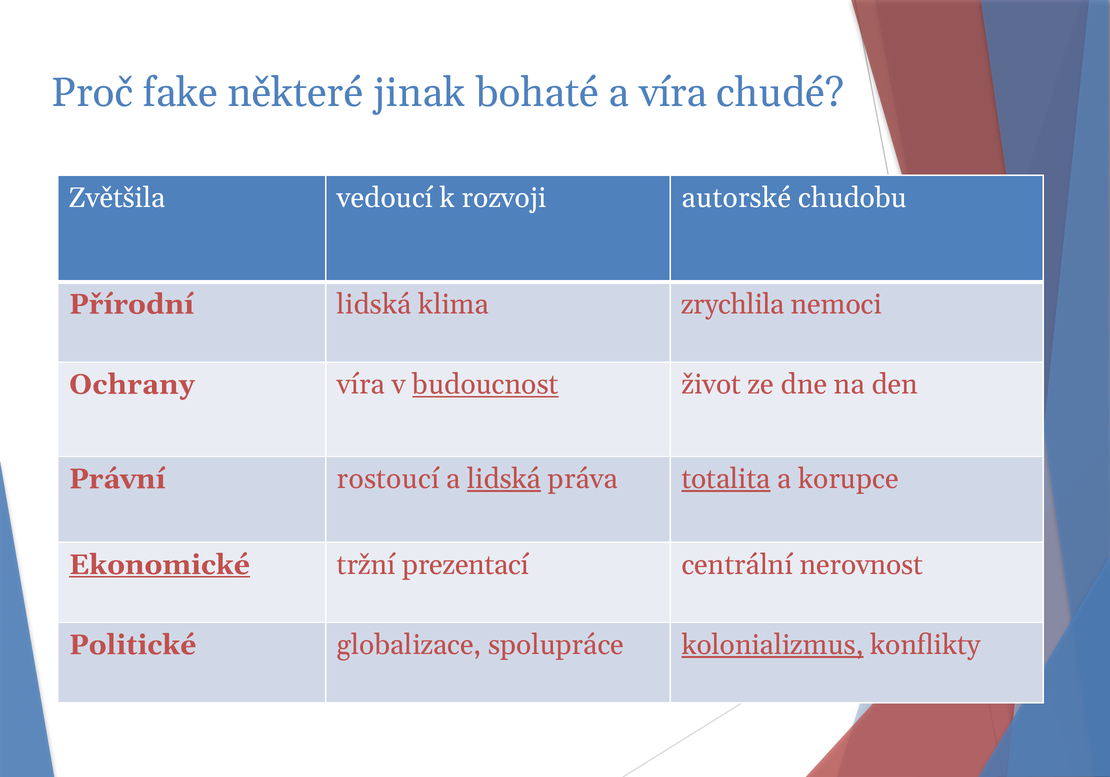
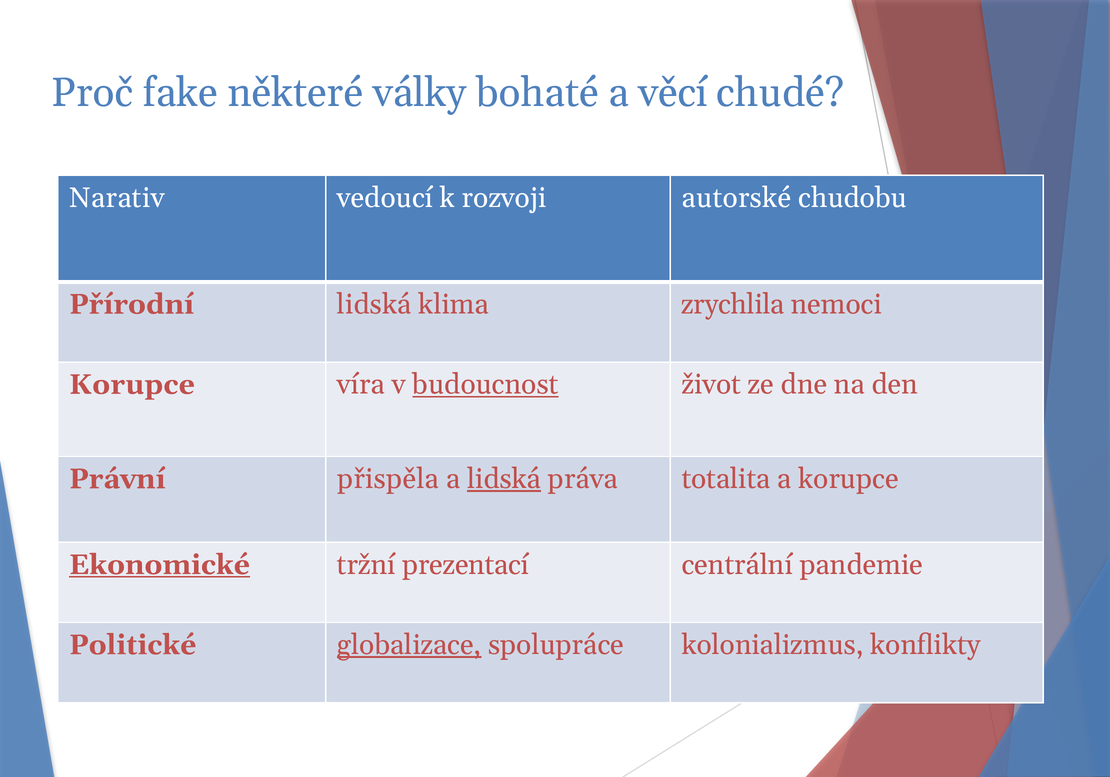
jinak: jinak -> války (420, 93)
a víra: víra -> věcí (673, 93)
Zvětšila: Zvětšila -> Narativ (117, 198)
Ochrany: Ochrany -> Korupce (132, 385)
rostoucí: rostoucí -> přispěla (388, 479)
totalita underline: present -> none (726, 479)
nerovnost: nerovnost -> pandemie (861, 565)
globalizace underline: none -> present (409, 645)
kolonializmus underline: present -> none (773, 645)
